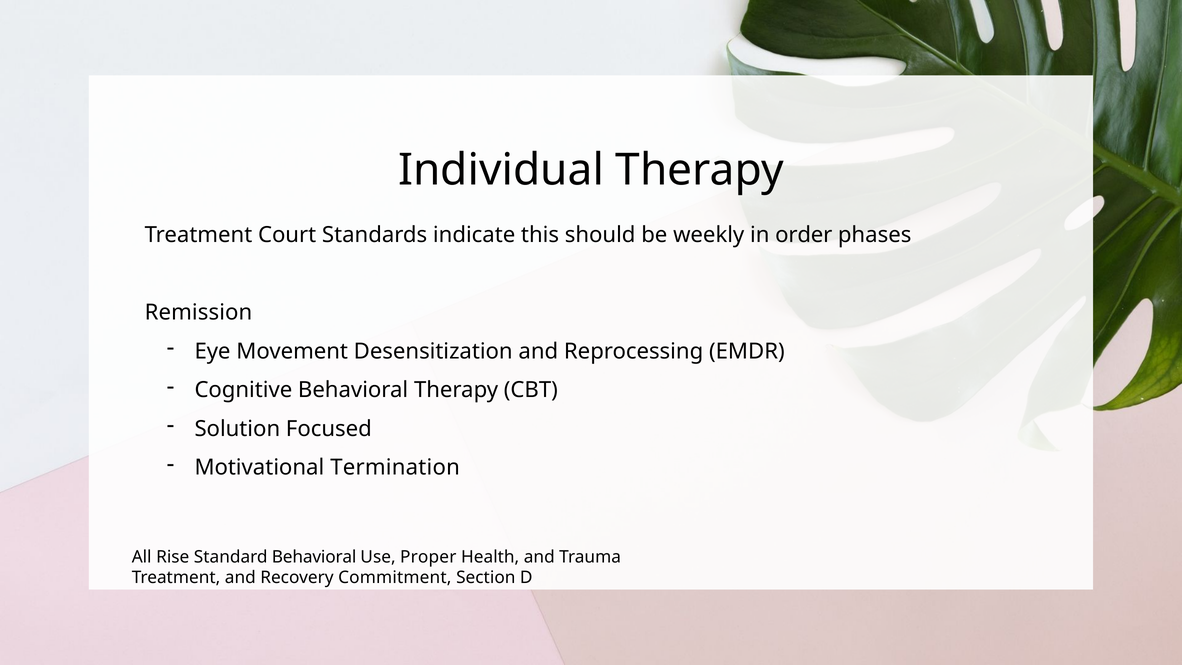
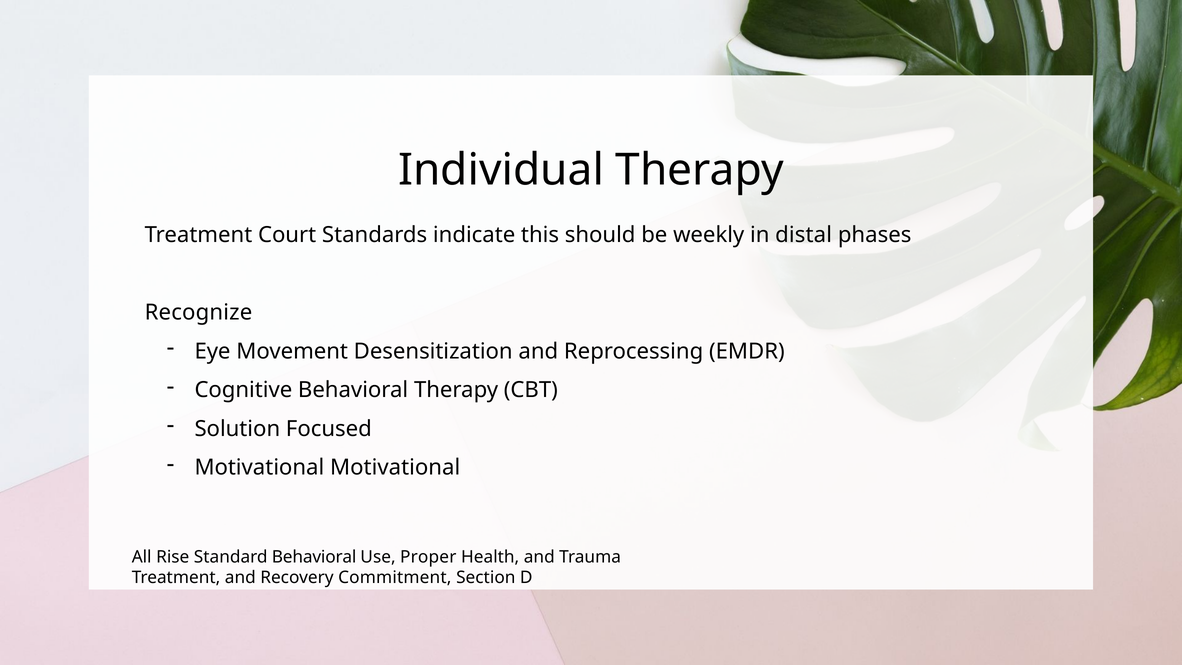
order: order -> distal (804, 235)
Remission: Remission -> Recognize (198, 313)
Motivational Termination: Termination -> Motivational (395, 468)
